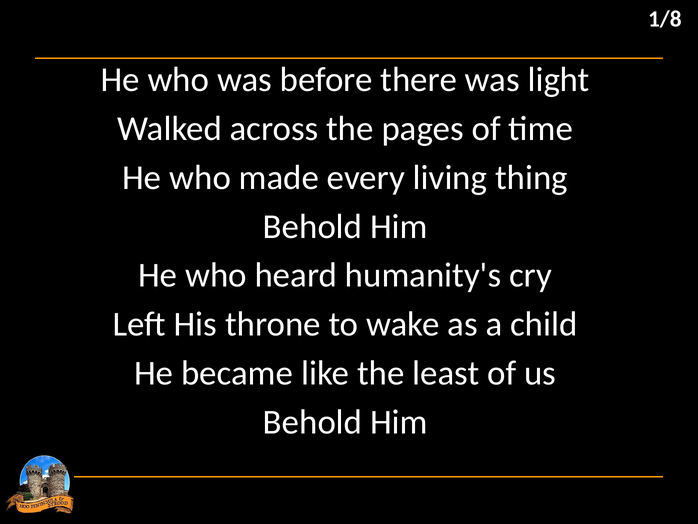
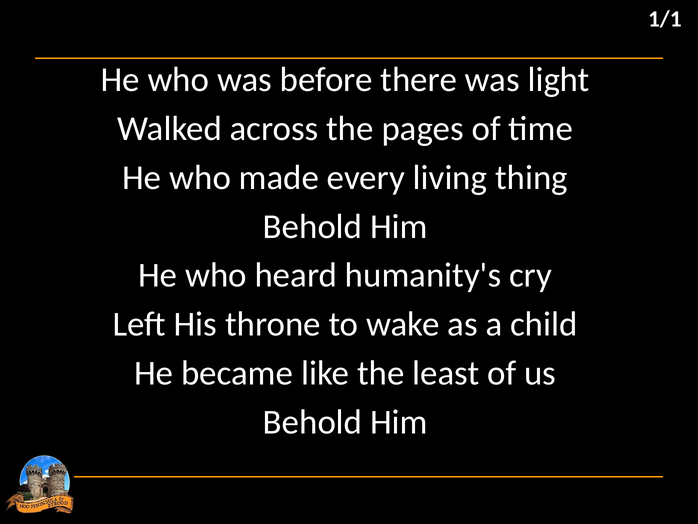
1/8: 1/8 -> 1/1 (665, 19)
